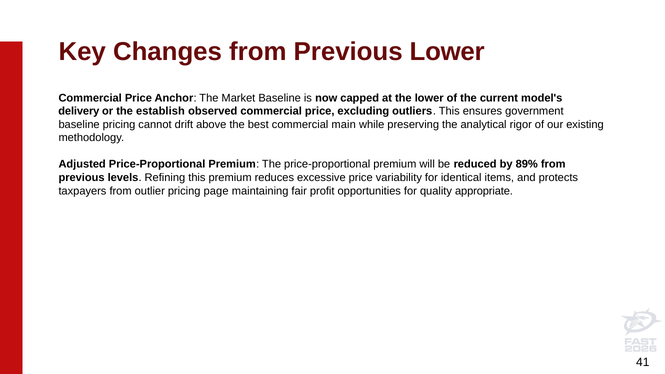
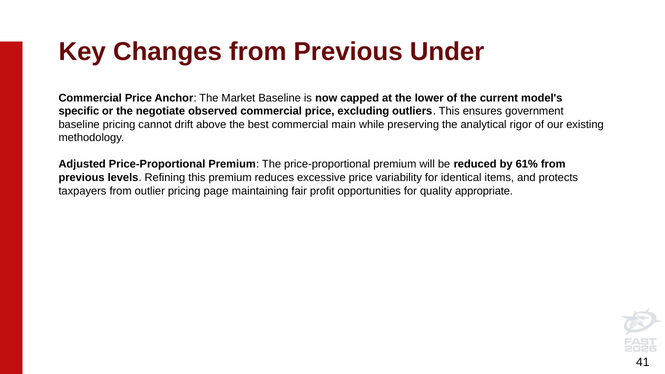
Previous Lower: Lower -> Under (447, 52)
delivery: delivery -> specific (79, 111)
establish: establish -> negotiate (161, 111)
89%: 89% -> 61% (527, 164)
